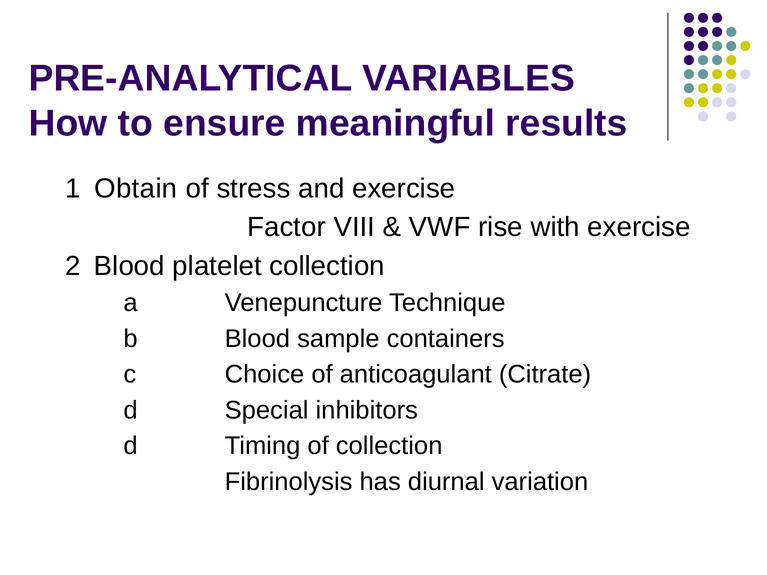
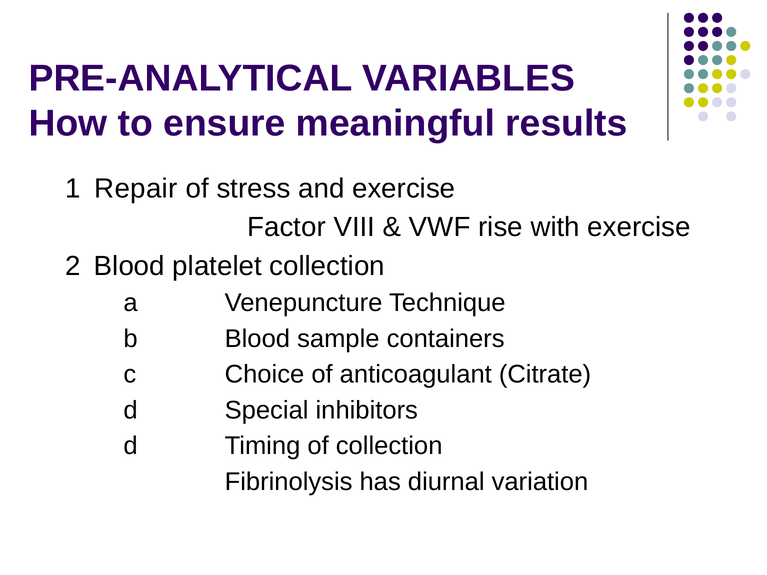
Obtain: Obtain -> Repair (136, 189)
